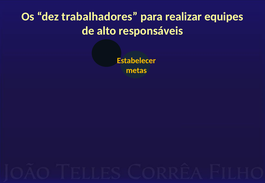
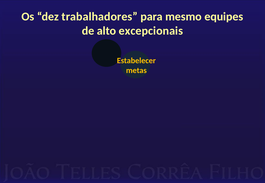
realizar: realizar -> mesmo (184, 17)
responsáveis: responsáveis -> excepcionais (151, 31)
